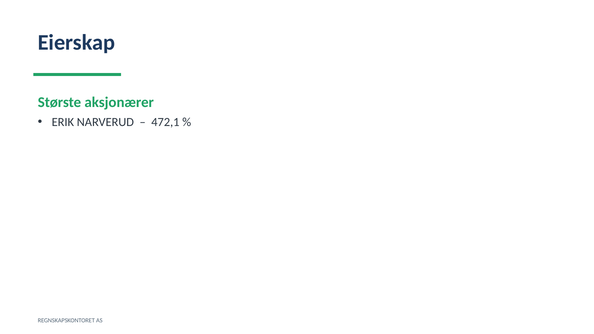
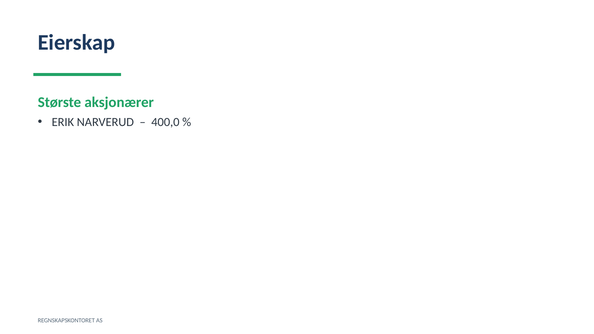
472,1: 472,1 -> 400,0 (165, 122)
